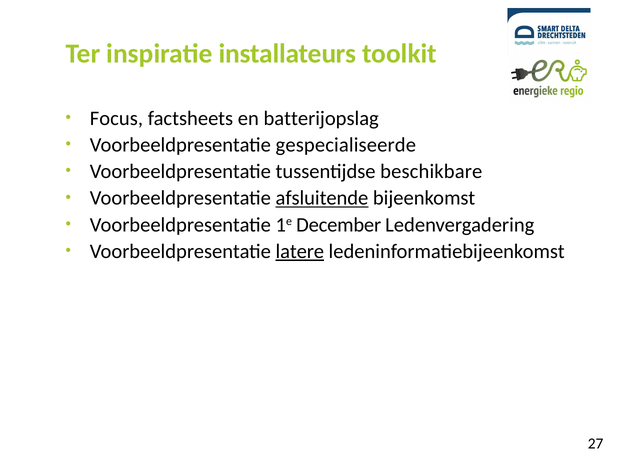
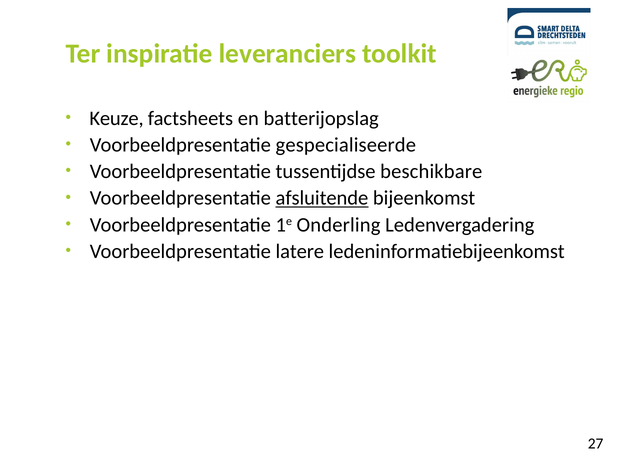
installateurs: installateurs -> leveranciers (287, 54)
Focus: Focus -> Keuze (117, 118)
December: December -> Onderling (339, 225)
latere underline: present -> none (300, 251)
